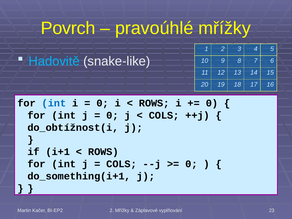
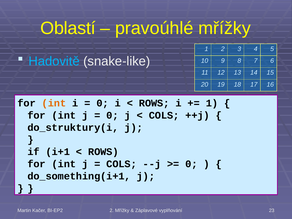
Povrch: Povrch -> Oblastí (68, 28)
int colour: blue -> orange (54, 103)
0: 0 -> 1 (212, 103)
do_obtížnost(i: do_obtížnost(i -> do_struktury(i (73, 127)
